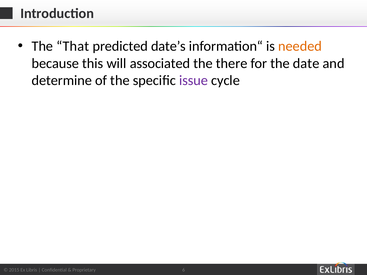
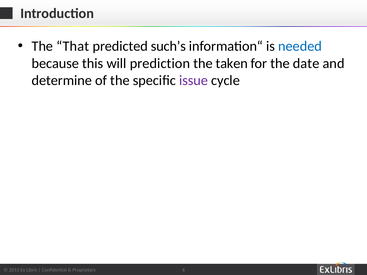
date’s: date’s -> such’s (168, 46)
needed colour: orange -> blue (300, 46)
associated: associated -> prediction (160, 63)
there: there -> taken (232, 63)
